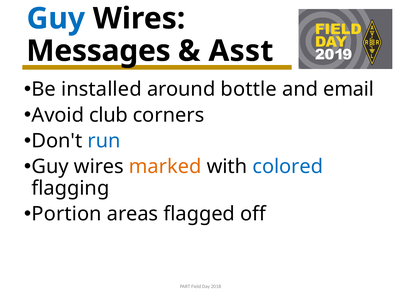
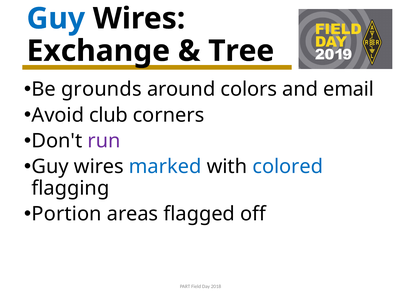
Messages: Messages -> Exchange (98, 51)
Asst: Asst -> Tree (241, 51)
installed: installed -> grounds (101, 90)
bottle: bottle -> colors (249, 90)
run colour: blue -> purple (104, 141)
marked colour: orange -> blue (165, 167)
